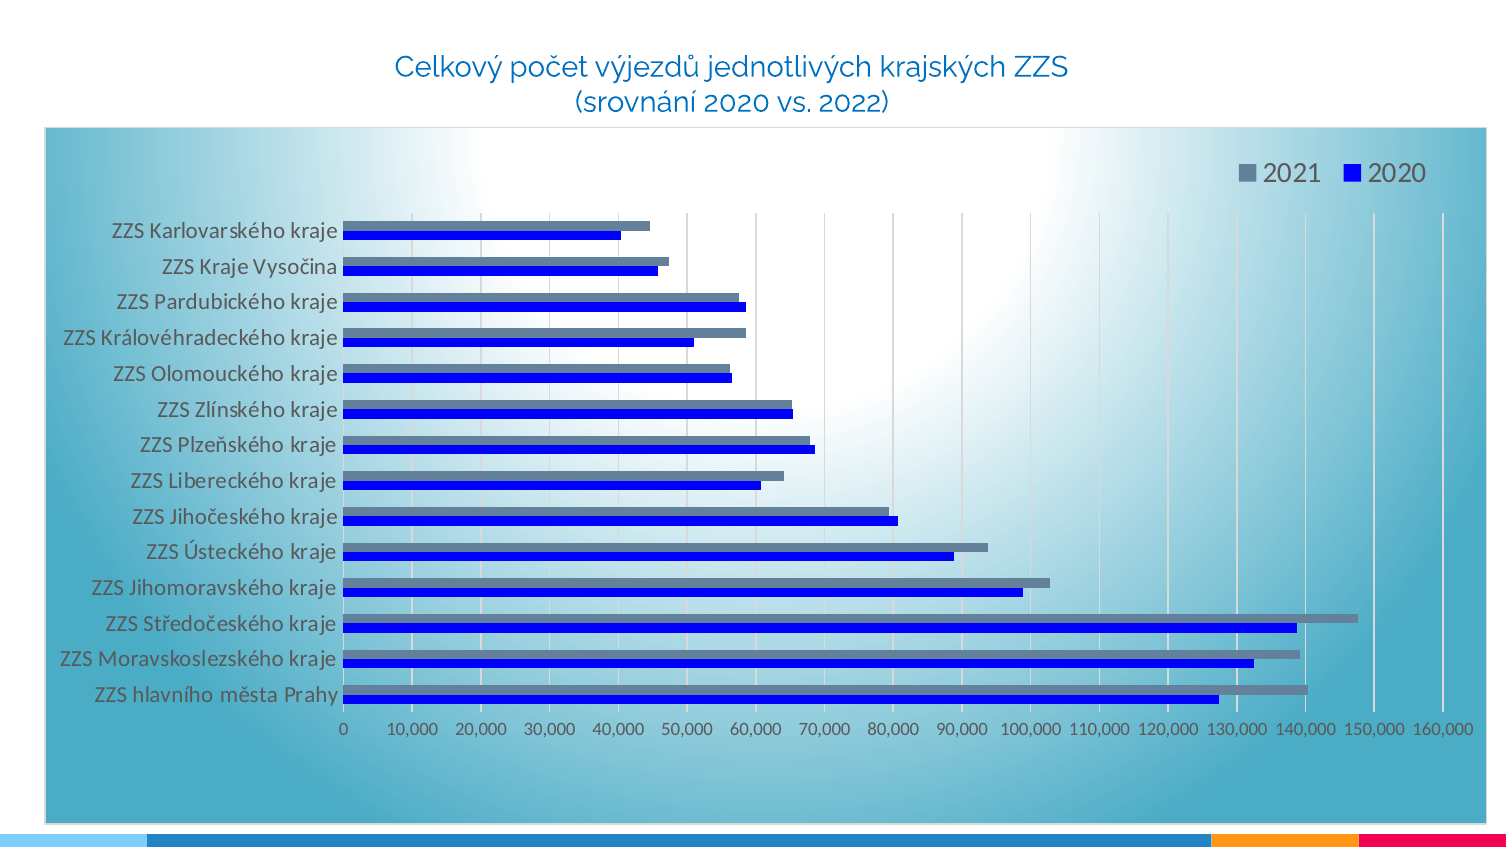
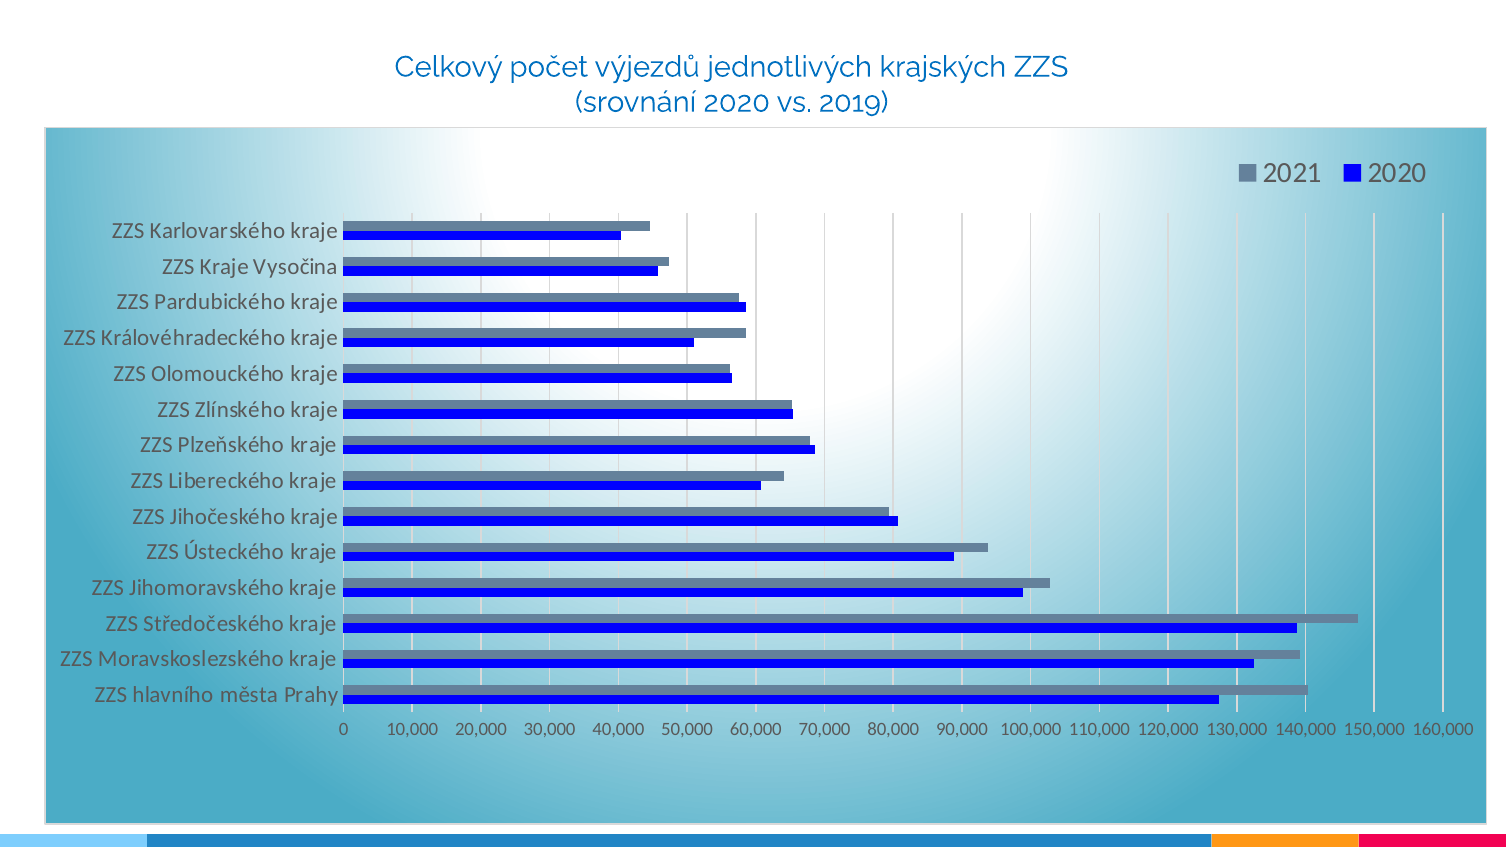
2022: 2022 -> 2019 (854, 102)
